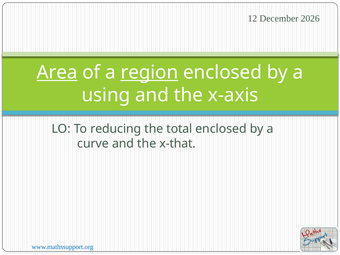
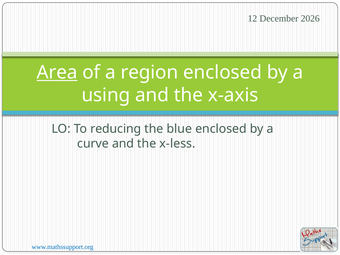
region underline: present -> none (149, 72)
total: total -> blue (179, 129)
x-that: x-that -> x-less (177, 144)
